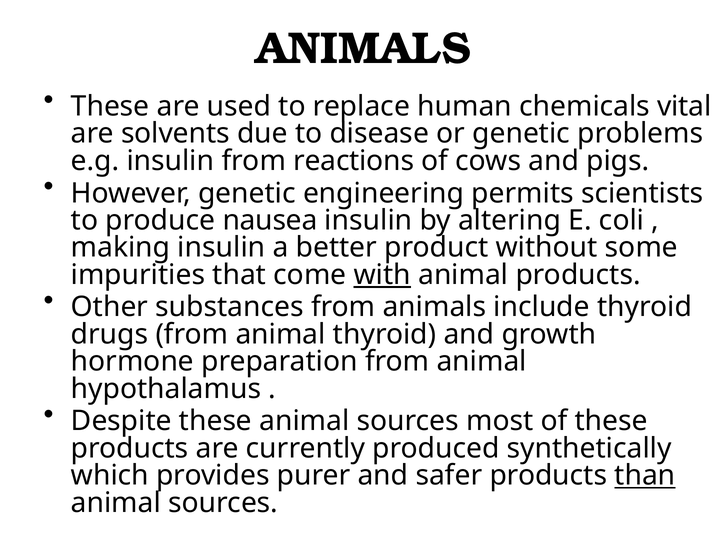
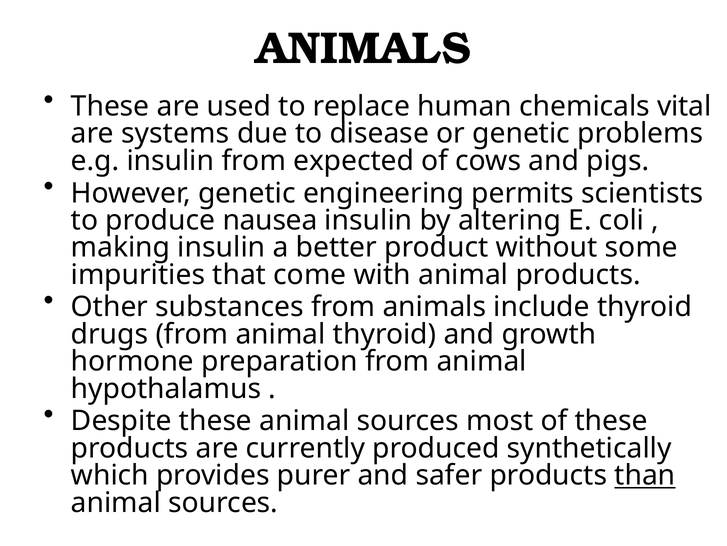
solvents: solvents -> systems (175, 133)
reactions: reactions -> expected (354, 161)
with underline: present -> none (382, 274)
